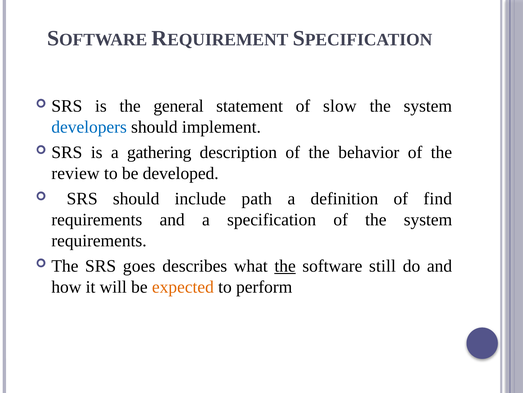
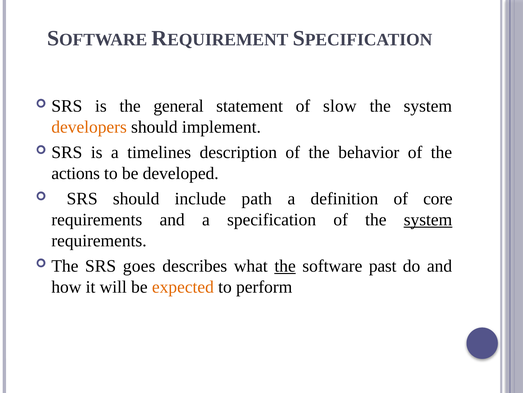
developers colour: blue -> orange (89, 127)
gathering: gathering -> timelines (159, 152)
review: review -> actions (76, 173)
find: find -> core (438, 198)
system underline: none -> present (428, 219)
still: still -> past (383, 265)
